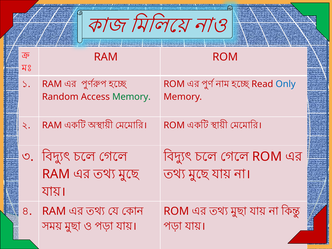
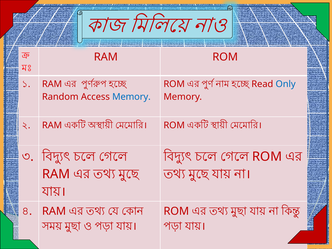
Memory colour: green -> blue (131, 97)
